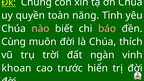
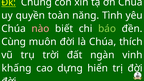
báo colour: pink -> light green (107, 29)
khoan: khoan -> khấng (17, 68)
trước: trước -> dựng (70, 68)
